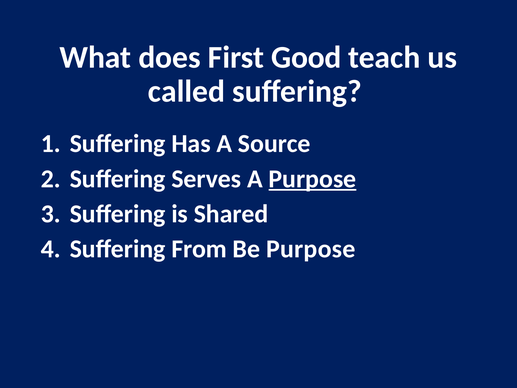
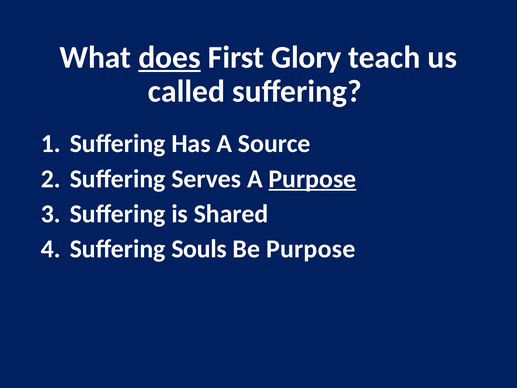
does underline: none -> present (170, 57)
Good: Good -> Glory (306, 57)
From: From -> Souls (199, 249)
